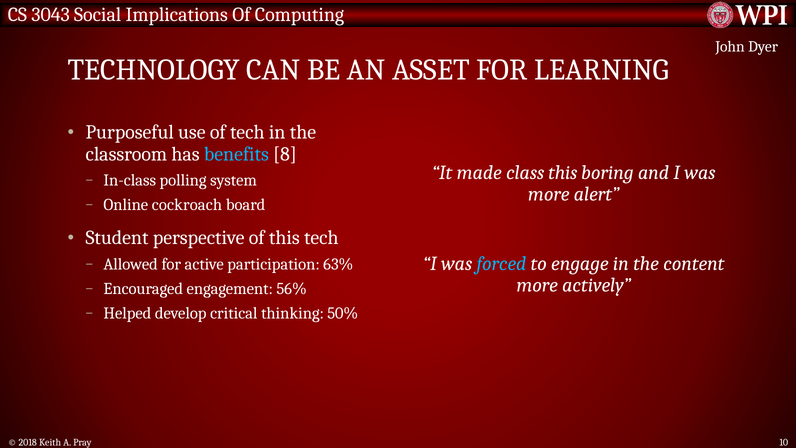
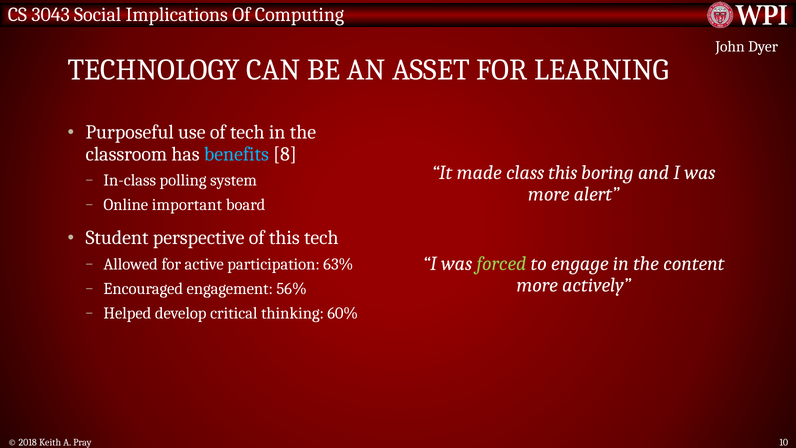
cockroach: cockroach -> important (187, 205)
forced colour: light blue -> light green (501, 264)
50%: 50% -> 60% (343, 313)
